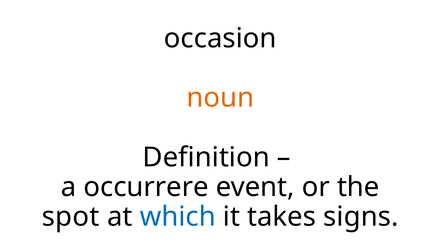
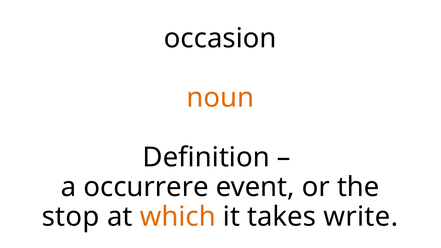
spot: spot -> stop (71, 217)
which colour: blue -> orange (178, 217)
signs: signs -> write (361, 217)
